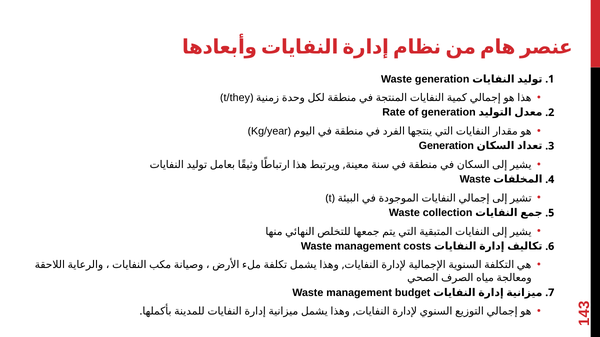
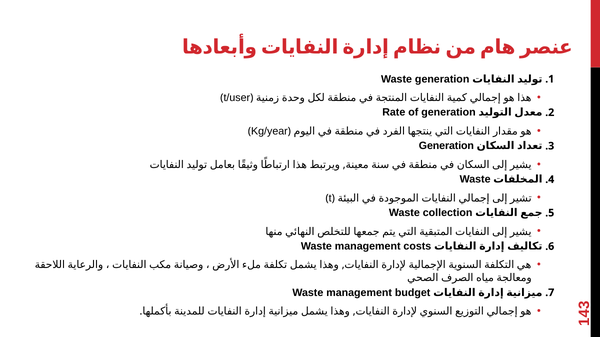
t/they: t/they -> t/user (237, 98)
